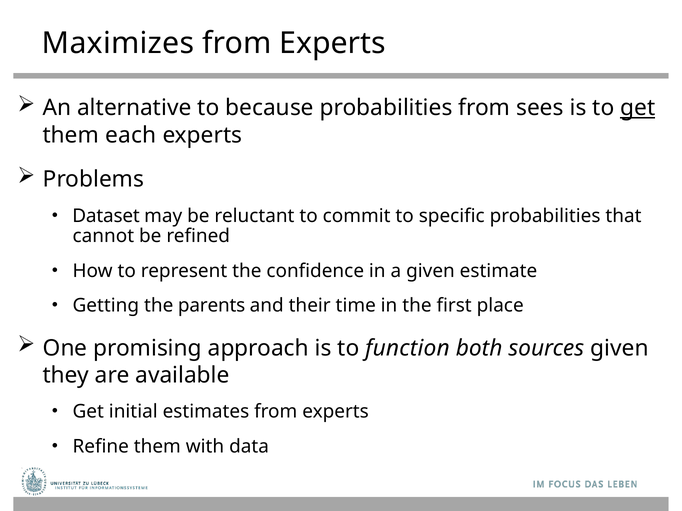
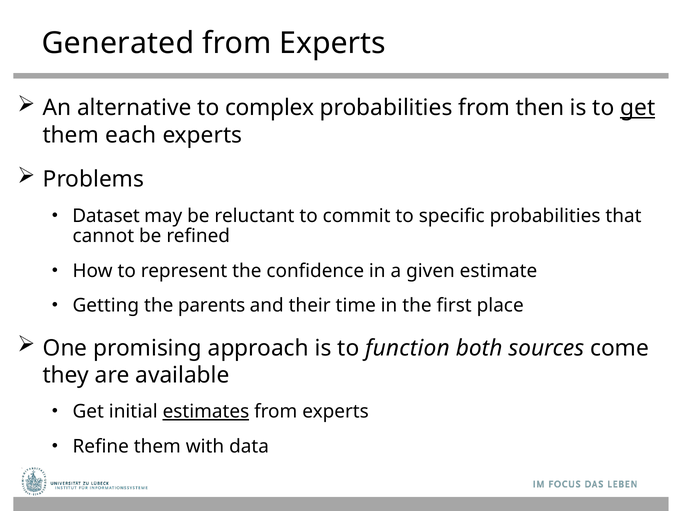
Maximizes: Maximizes -> Generated (118, 43)
because: because -> complex (270, 108)
sees: sees -> then (540, 108)
sources given: given -> come (620, 348)
estimates underline: none -> present (206, 412)
